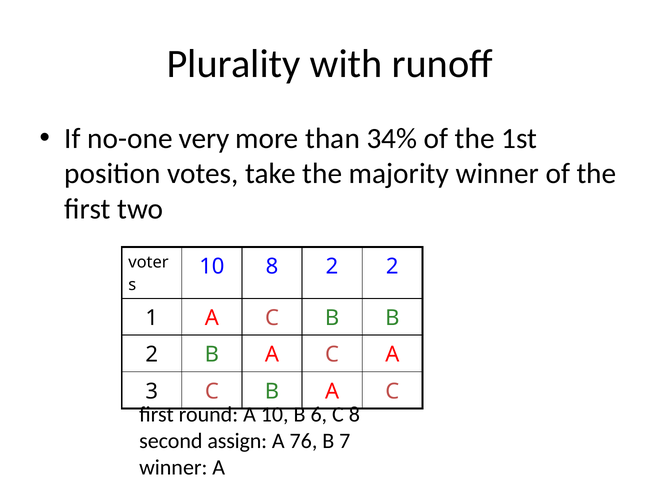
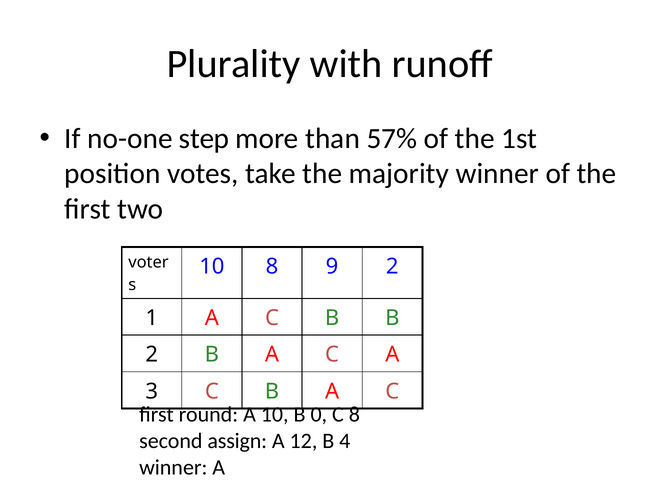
very: very -> step (204, 138)
34%: 34% -> 57% (392, 138)
8 2: 2 -> 9 (332, 267)
6: 6 -> 0 (319, 415)
76: 76 -> 12 (303, 441)
7: 7 -> 4 (345, 441)
